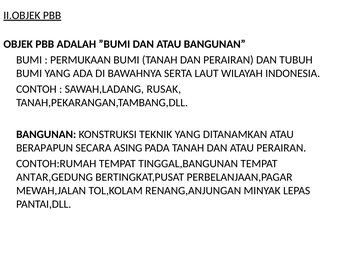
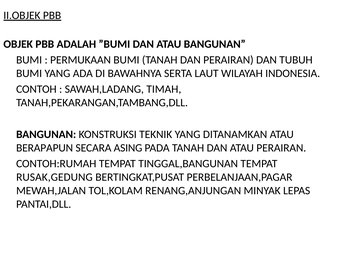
RUSAK: RUSAK -> TIMAH (164, 89)
ANTAR,GEDUNG: ANTAR,GEDUNG -> RUSAK,GEDUNG (54, 178)
